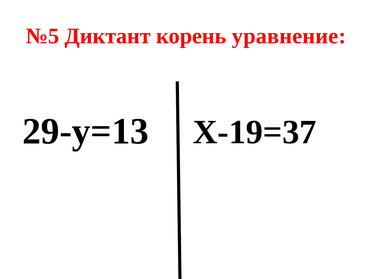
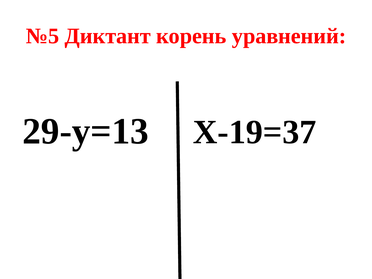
уравнение: уравнение -> уравнений (289, 36)
